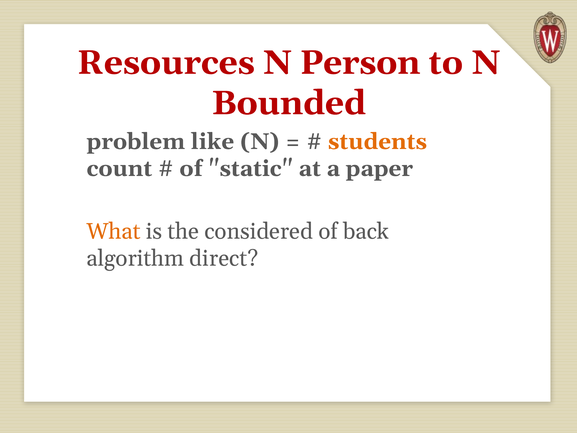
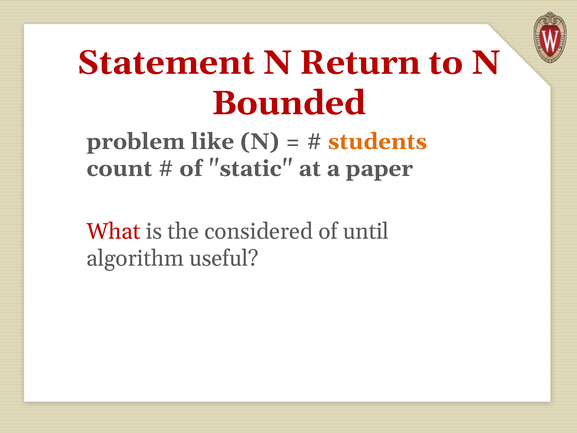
Resources: Resources -> Statement (166, 63)
Person: Person -> Return (360, 63)
What colour: orange -> red (114, 231)
back: back -> until (366, 231)
direct: direct -> useful (224, 258)
